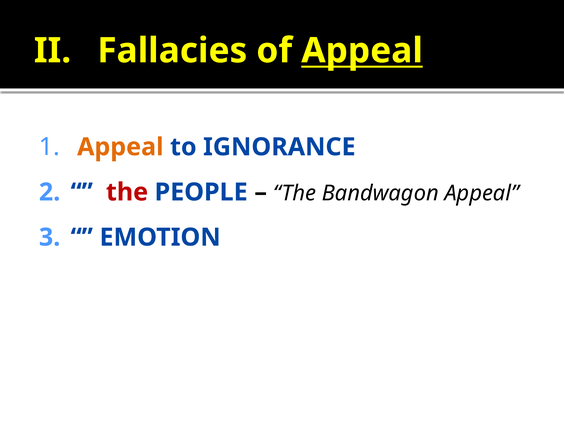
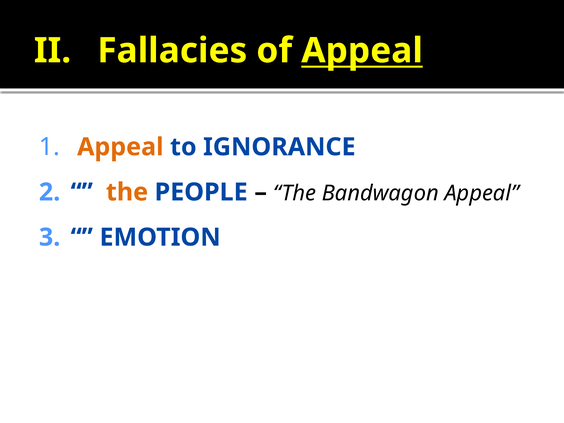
the colour: red -> orange (127, 192)
